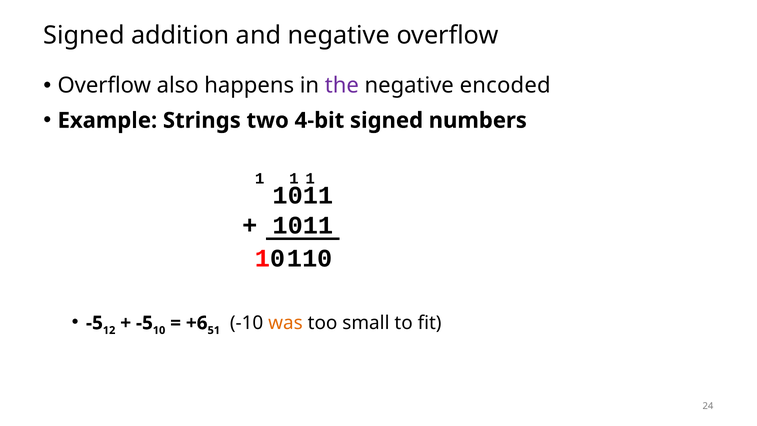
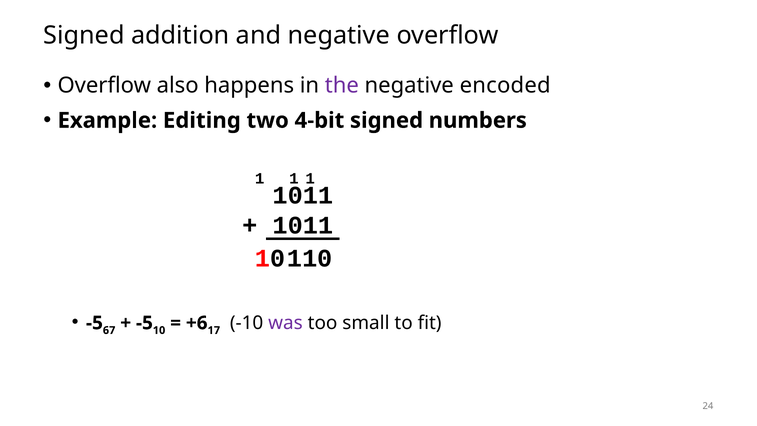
Strings: Strings -> Editing (202, 120)
12: 12 -> 67 (109, 330)
51: 51 -> 17 (214, 330)
was colour: orange -> purple (286, 323)
